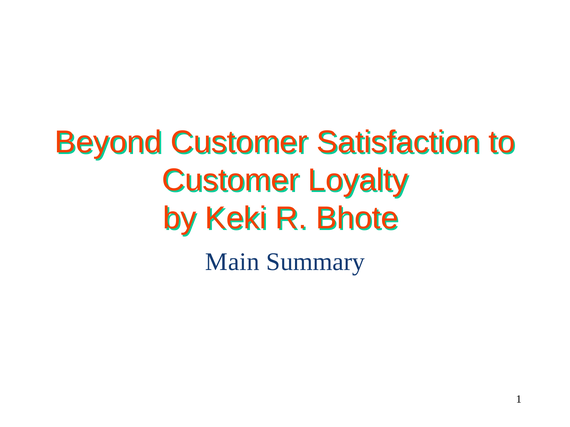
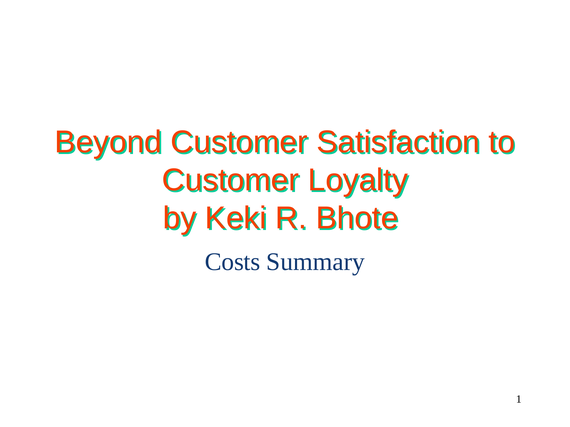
Main: Main -> Costs (233, 262)
